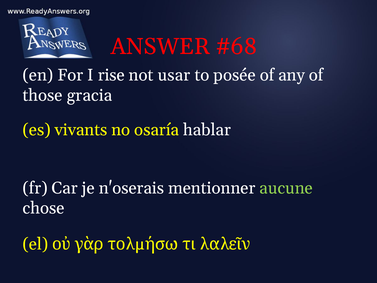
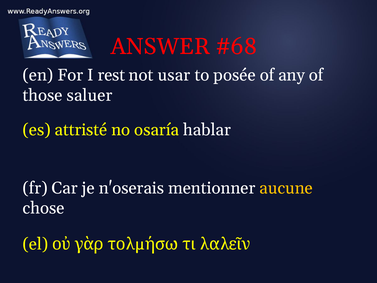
rise: rise -> rest (111, 75)
gracia: gracia -> saluer (90, 95)
vivants: vivants -> attristé (81, 130)
aucune colour: light green -> yellow (286, 188)
